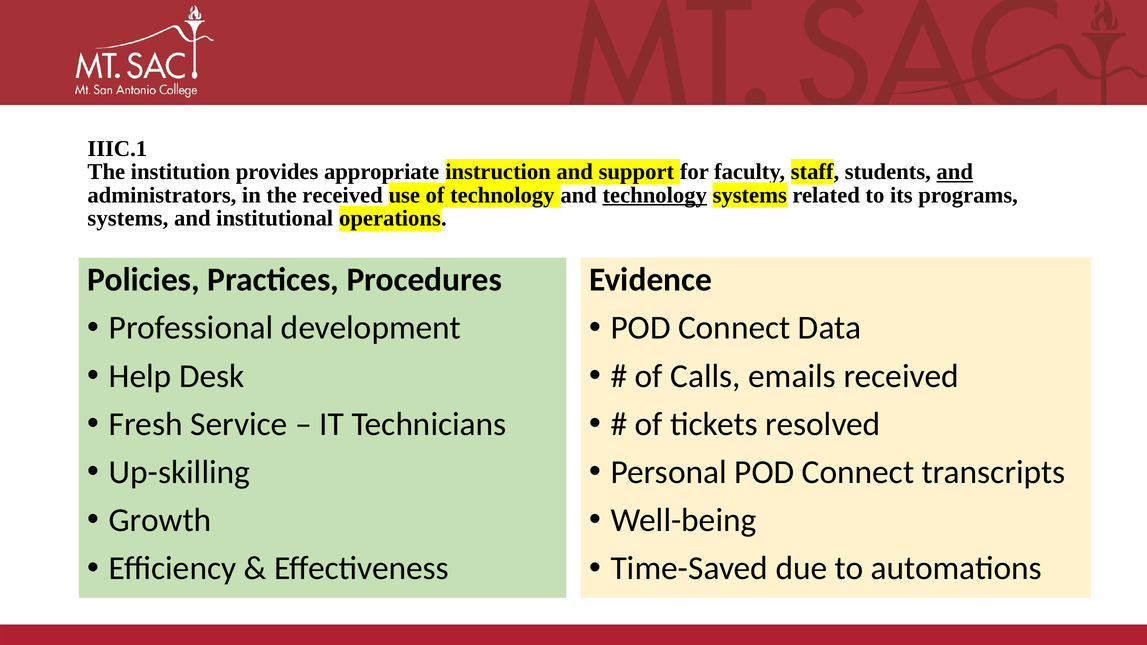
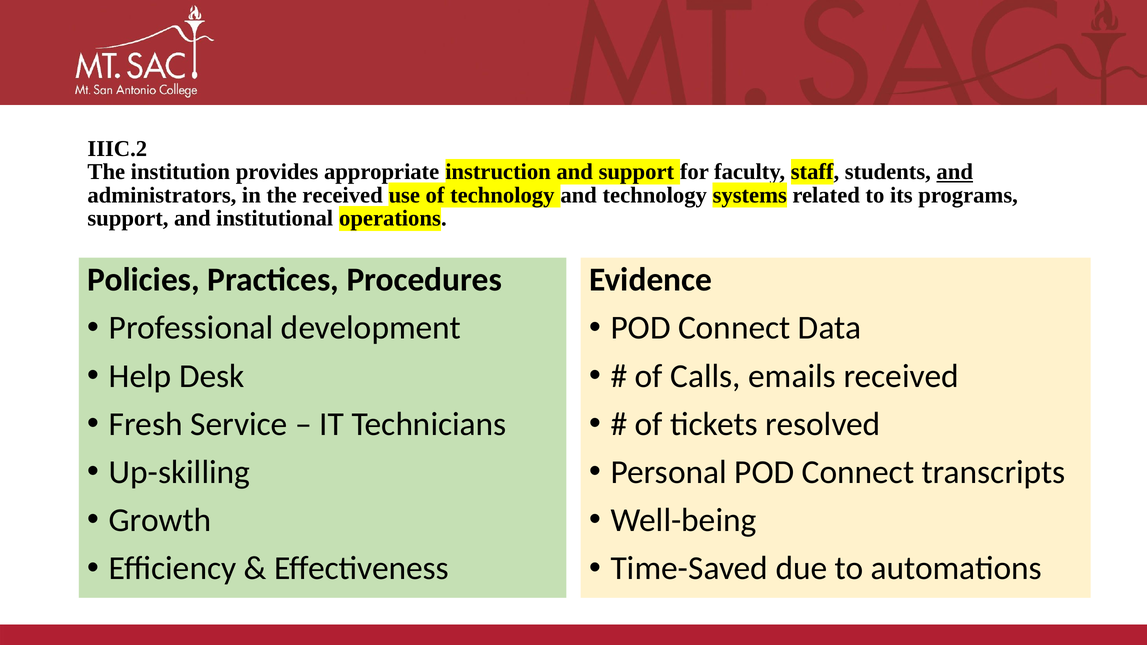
IIIC.1: IIIC.1 -> IIIC.2 (117, 149)
technology underline: present -> none (655, 195)
systems: systems -> support (128, 219)
